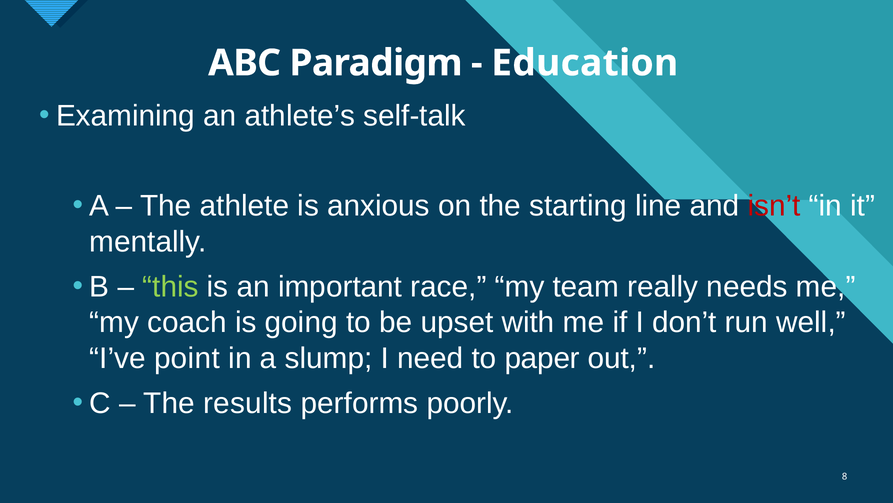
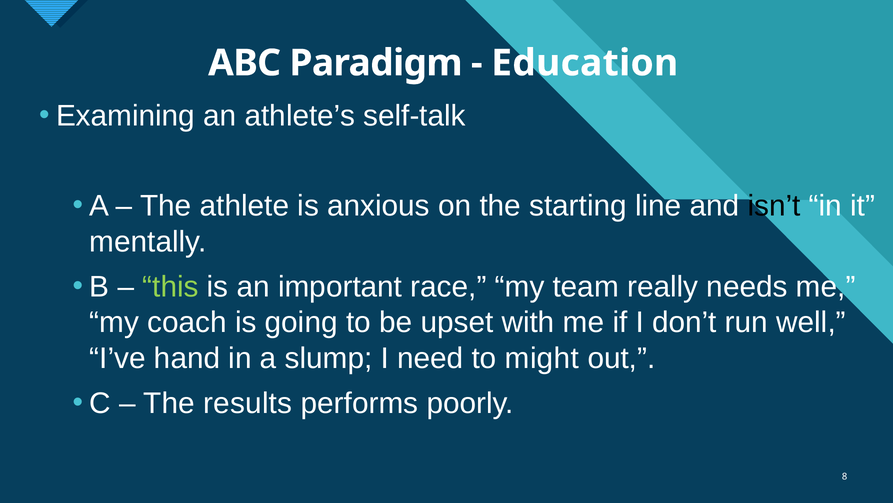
isn’t colour: red -> black (774, 206)
point: point -> hand (187, 358)
paper: paper -> might (542, 358)
